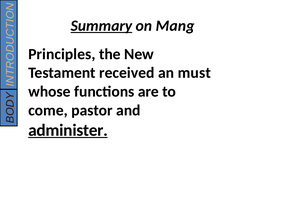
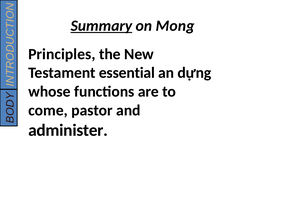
Mang: Mang -> Mong (175, 26)
received: received -> essential (127, 73)
must: must -> dựng (194, 73)
administer underline: present -> none (68, 130)
